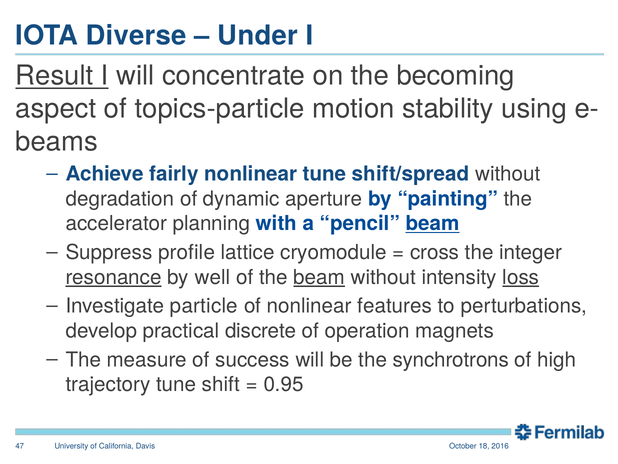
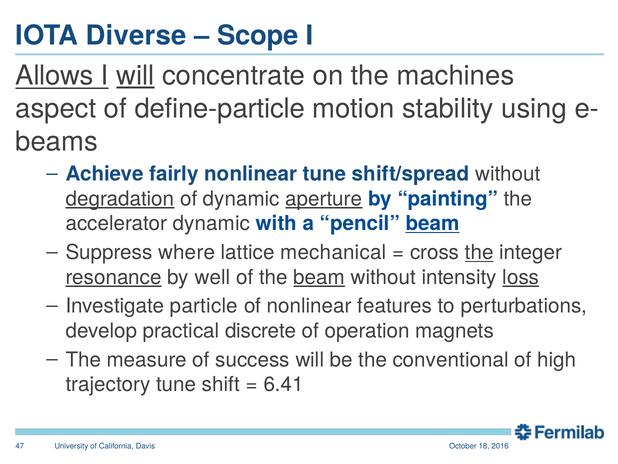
Under: Under -> Scope (258, 36)
Result: Result -> Allows (54, 76)
will underline: none -> present (135, 76)
becoming: becoming -> machines (455, 76)
topics-particle: topics-particle -> define-particle (220, 109)
degradation underline: none -> present (120, 199)
aperture underline: none -> present (324, 199)
accelerator planning: planning -> dynamic (211, 223)
profile: profile -> where (187, 252)
cryomodule: cryomodule -> mechanical (333, 252)
the underline: none -> present (479, 252)
synchrotrons: synchrotrons -> conventional (451, 359)
0.95: 0.95 -> 6.41 (284, 384)
